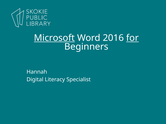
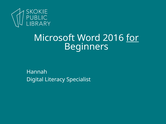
Microsoft underline: present -> none (54, 38)
